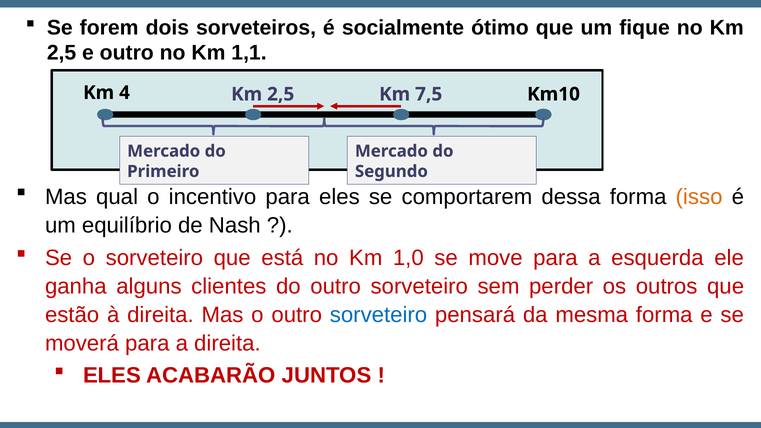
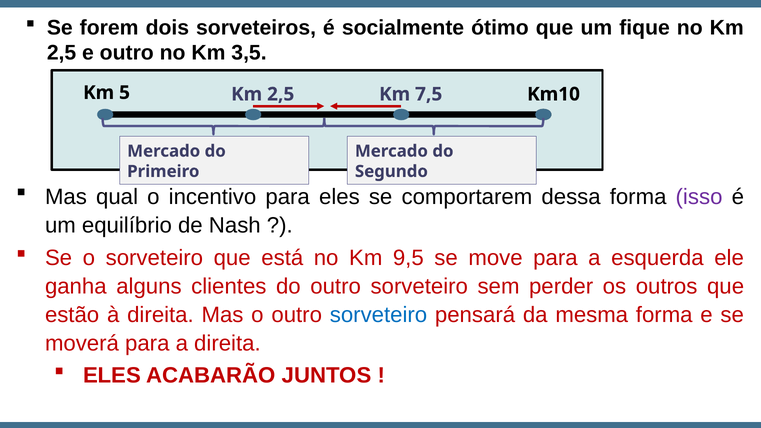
1,1: 1,1 -> 3,5 (249, 53)
4: 4 -> 5 (125, 93)
isso colour: orange -> purple (699, 197)
1,0: 1,0 -> 9,5 (408, 258)
